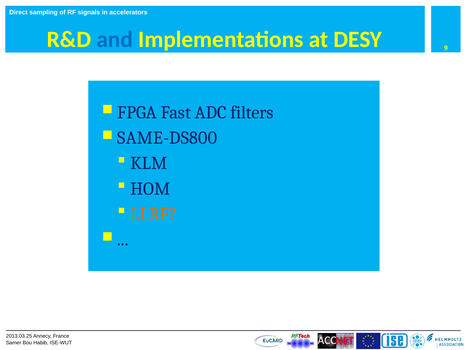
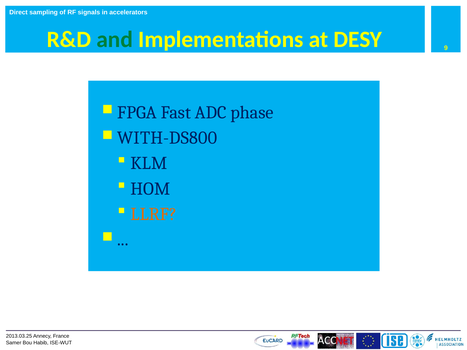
and colour: blue -> green (115, 39)
filters: filters -> phase (252, 113)
SAME-DS800: SAME-DS800 -> WITH-DS800 (167, 138)
